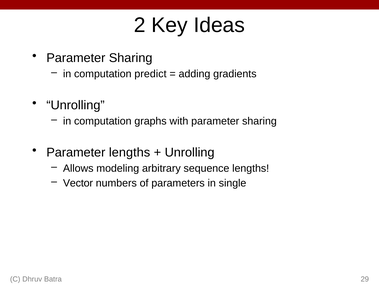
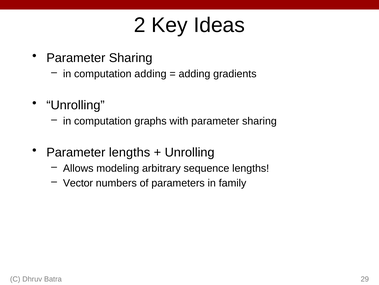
computation predict: predict -> adding (150, 74)
single: single -> family (233, 183)
